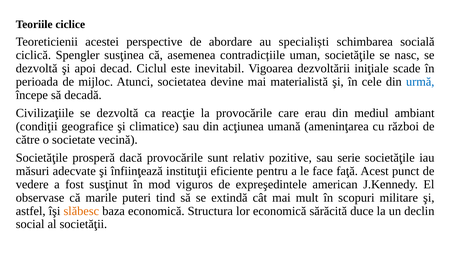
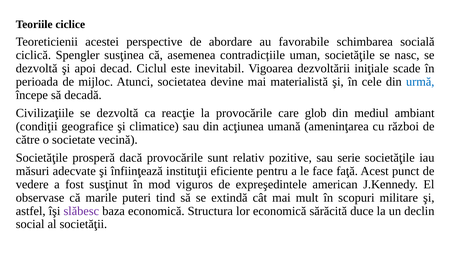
specialiști: specialiști -> favorabile (304, 42)
erau: erau -> glob (316, 113)
slăbesc colour: orange -> purple (81, 211)
